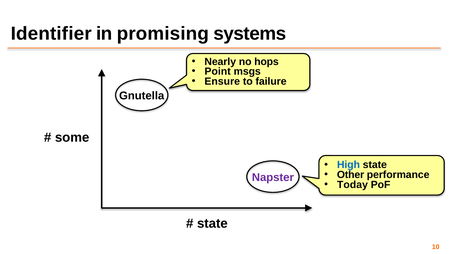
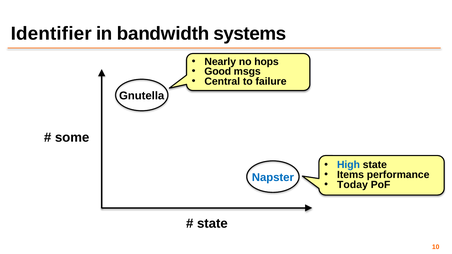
promising: promising -> bandwidth (163, 34)
Point: Point -> Good (218, 72)
Ensure: Ensure -> Central (222, 82)
Other: Other -> Items (350, 175)
Napster colour: purple -> blue (273, 178)
